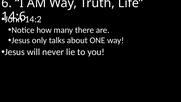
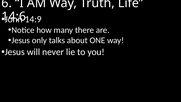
14:2: 14:2 -> 14:9 (33, 19)
